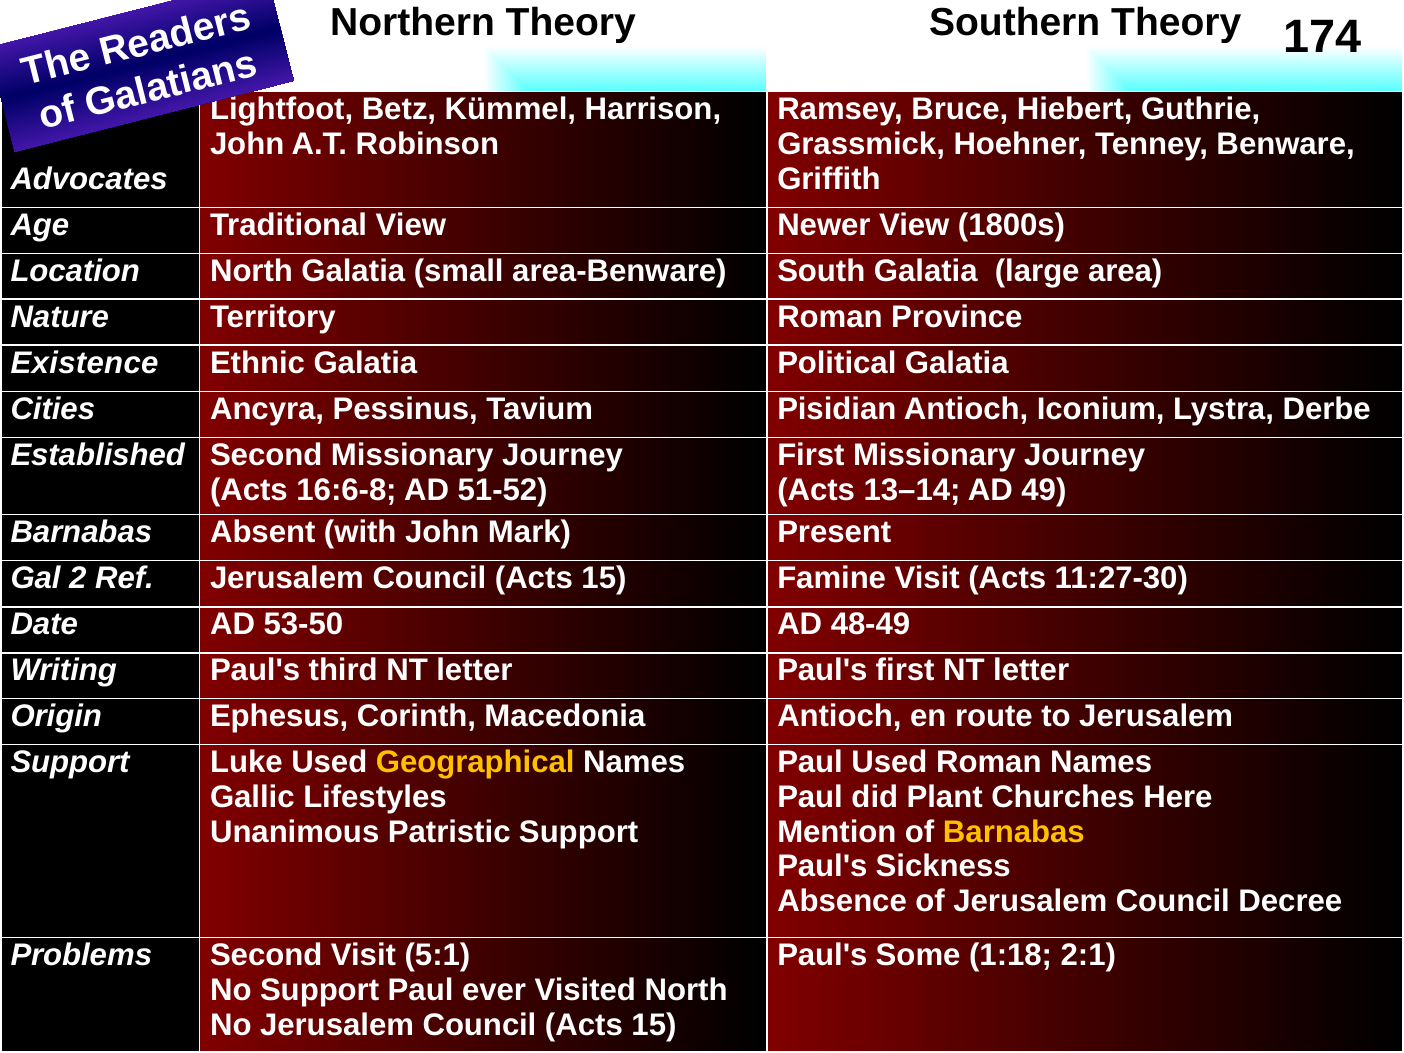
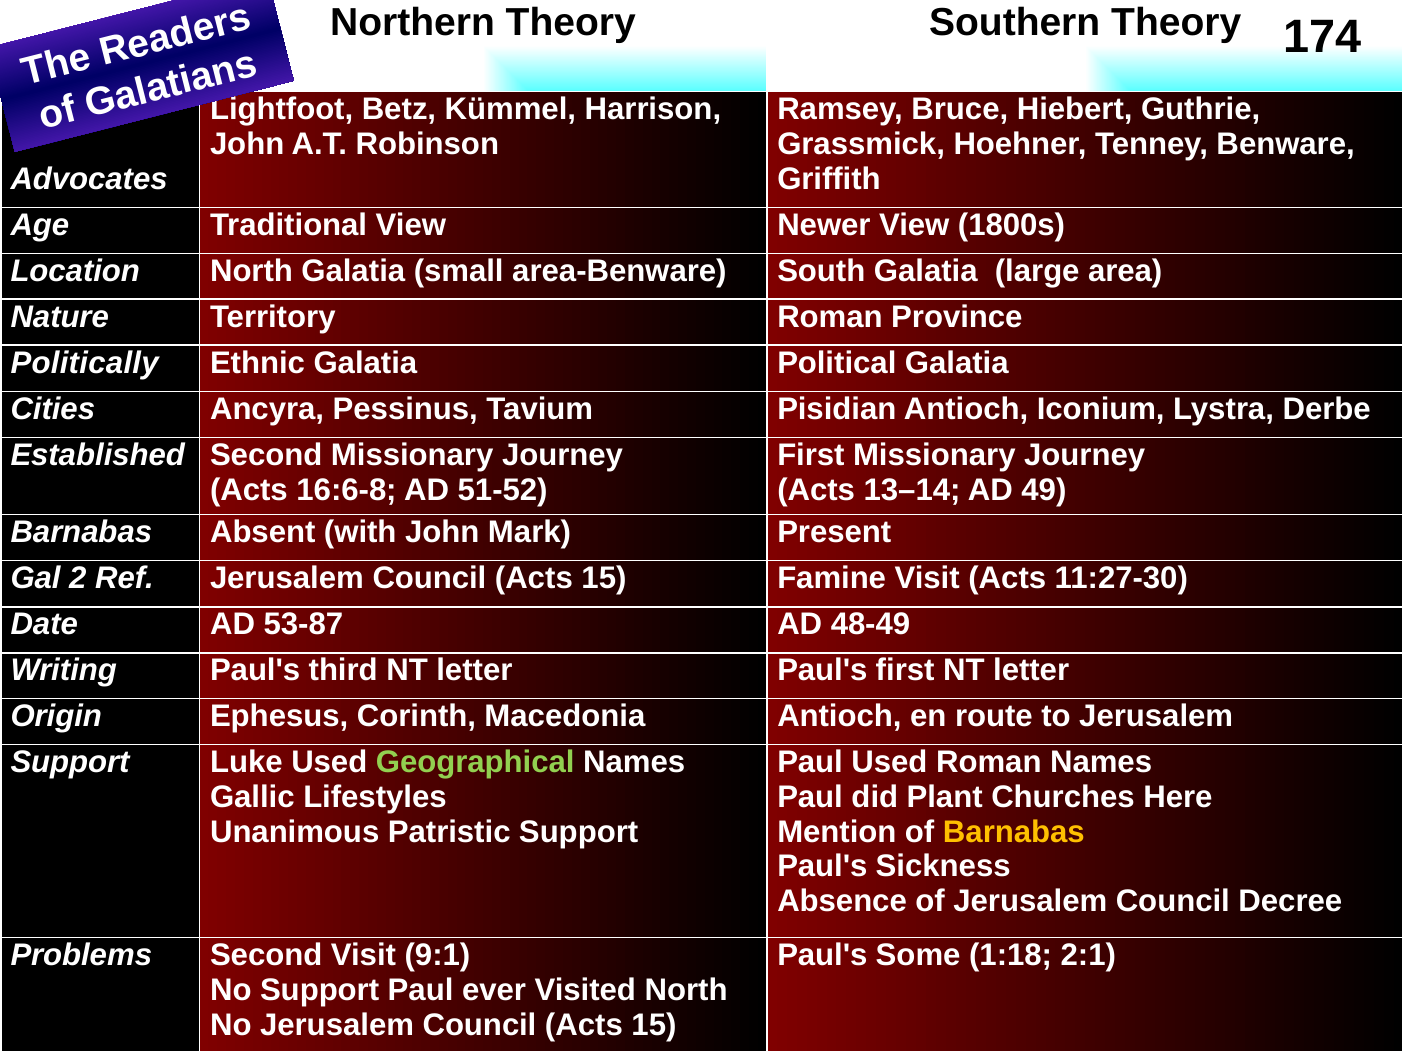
Existence: Existence -> Politically (85, 363)
53-50: 53-50 -> 53-87 (303, 624)
Geographical colour: yellow -> light green (475, 762)
5:1: 5:1 -> 9:1 (437, 955)
